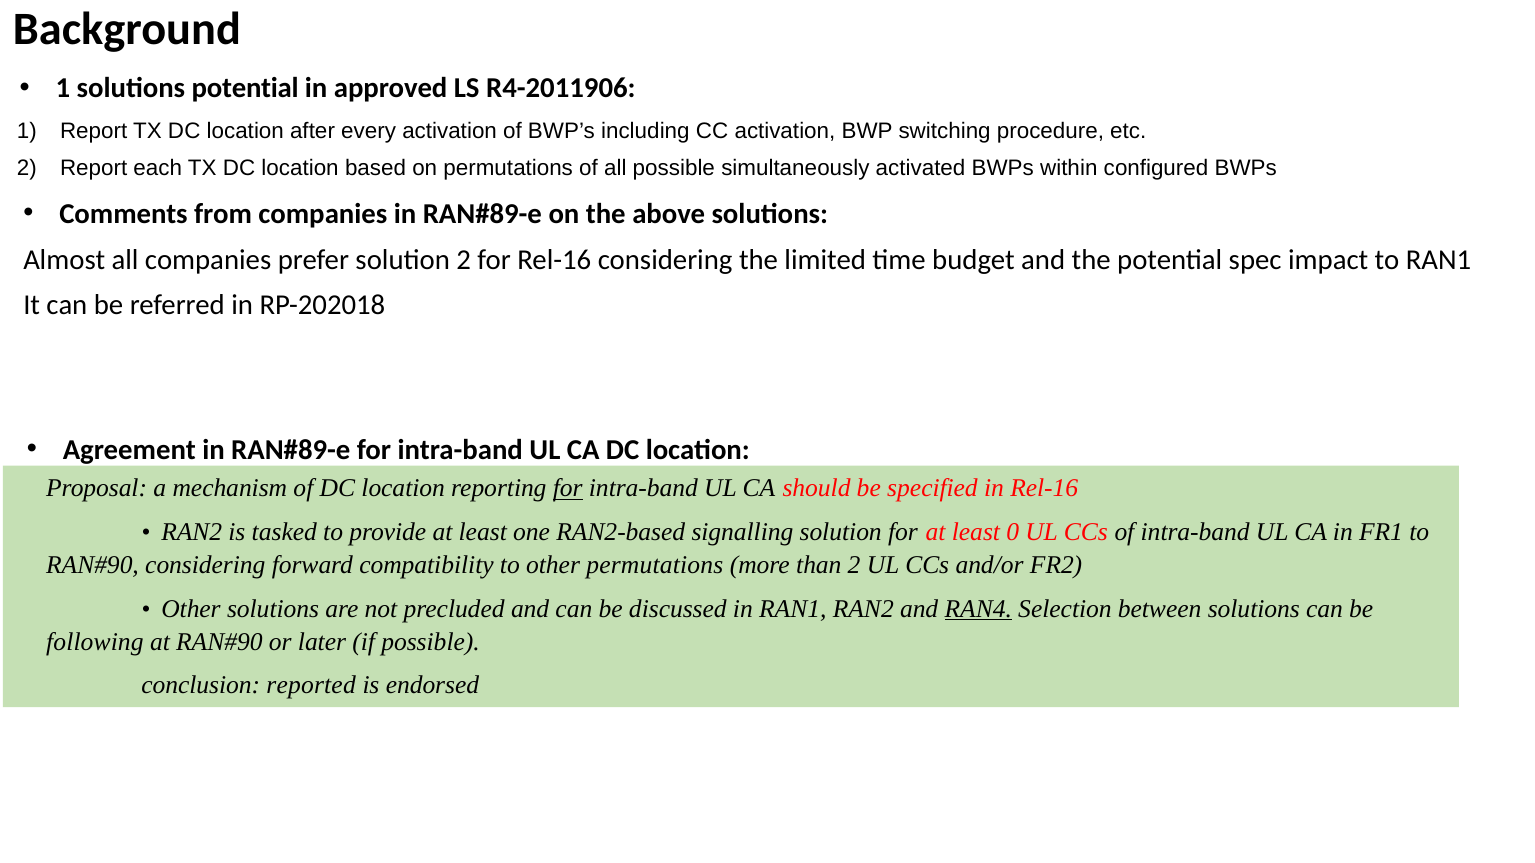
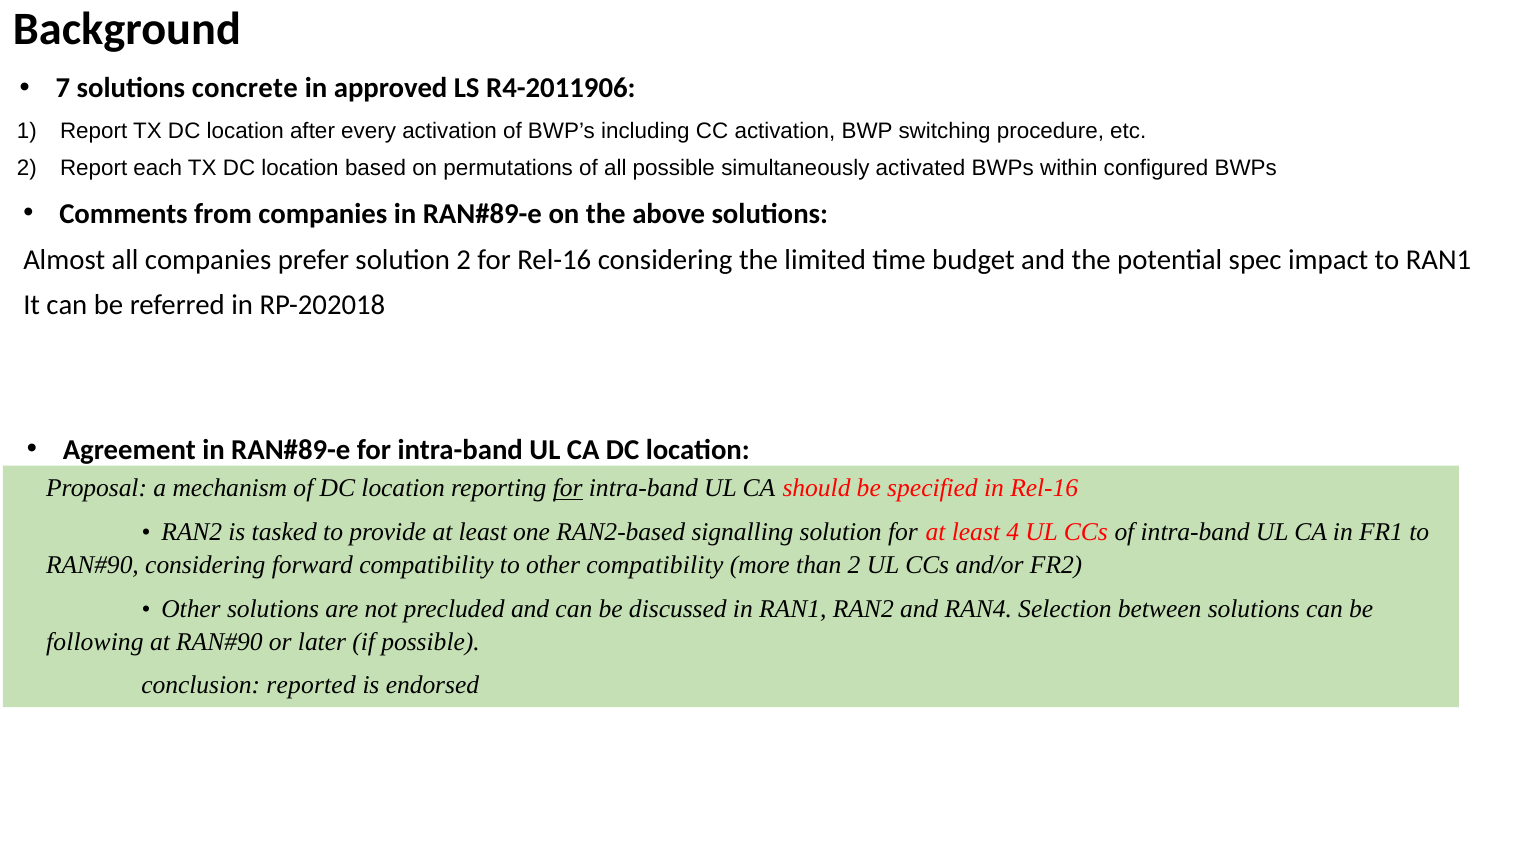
1: 1 -> 7 (63, 88)
solutions potential: potential -> concrete (245, 88)
0: 0 -> 4 (1013, 532)
other permutations: permutations -> compatibility (655, 566)
RAN4 underline: present -> none (978, 609)
